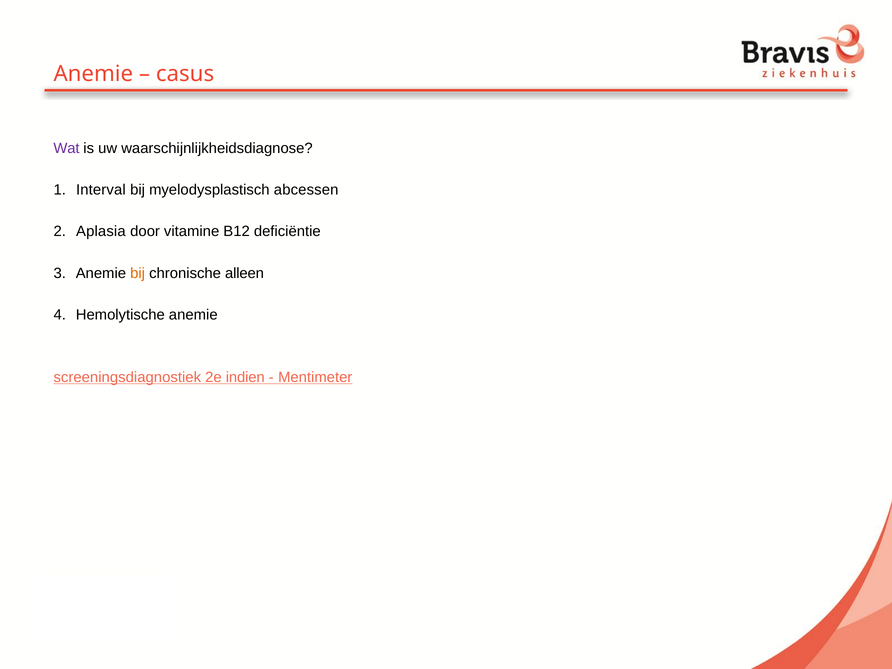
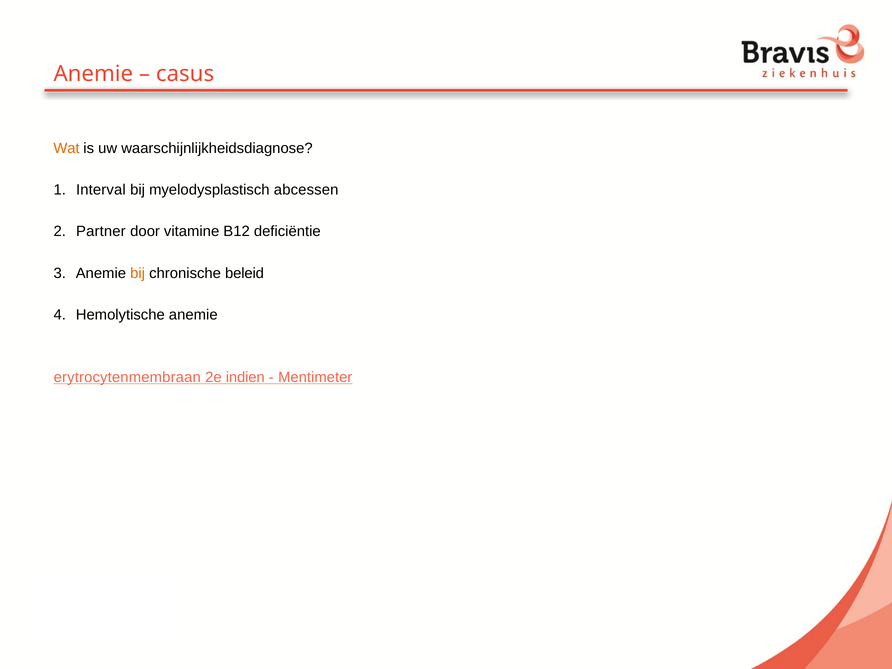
Wat colour: purple -> orange (66, 148)
Aplasia: Aplasia -> Partner (101, 232)
alleen: alleen -> beleid (245, 273)
screeningsdiagnostiek: screeningsdiagnostiek -> erytrocytenmembraan (127, 377)
